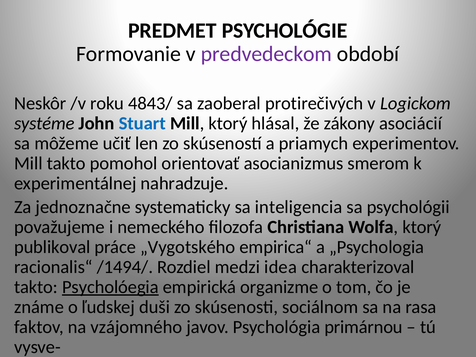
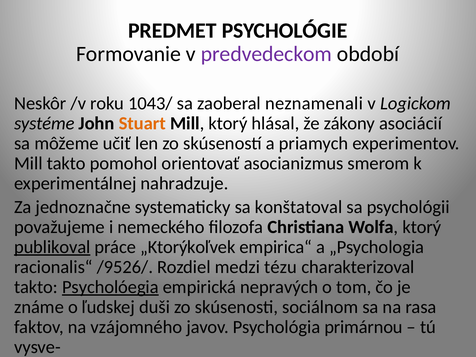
4843/: 4843/ -> 1043/ (150, 103)
protirečivých: protirečivých -> neznamenali (314, 103)
Stuart colour: blue -> orange (142, 123)
inteligencia: inteligencia -> konštatoval (299, 207)
publikoval underline: none -> present (52, 247)
„Vygotského: „Vygotského -> „Ktorýkoľvek (188, 247)
/1494/: /1494/ -> /9526/ (125, 267)
idea: idea -> tézu (281, 267)
organizme: organizme -> nepravých (279, 287)
